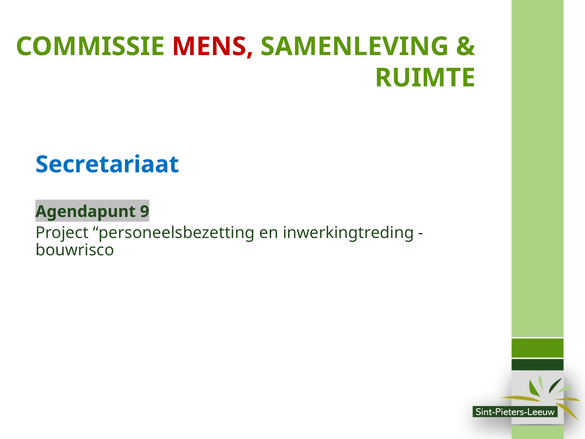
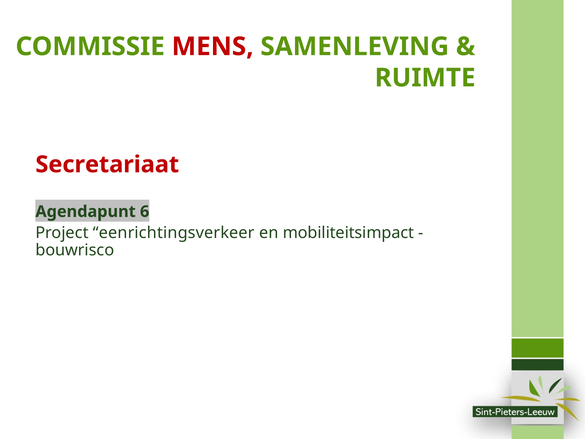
Secretariaat colour: blue -> red (107, 164)
9: 9 -> 6 (145, 211)
personeelsbezetting: personeelsbezetting -> eenrichtingsverkeer (174, 233)
inwerkingtreding: inwerkingtreding -> mobiliteitsimpact (348, 233)
